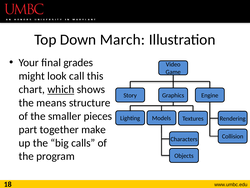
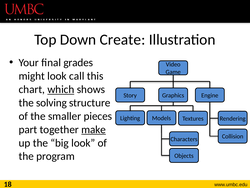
March: March -> Create (122, 39)
means: means -> solving (52, 103)
make underline: none -> present (94, 129)
big calls: calls -> look (83, 143)
